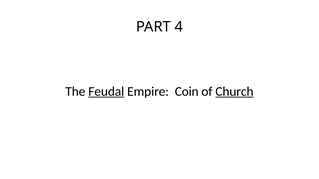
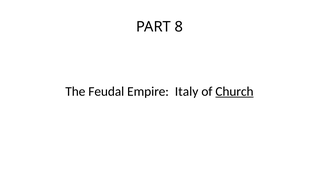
4: 4 -> 8 (179, 27)
Feudal underline: present -> none (106, 92)
Coin: Coin -> Italy (187, 92)
